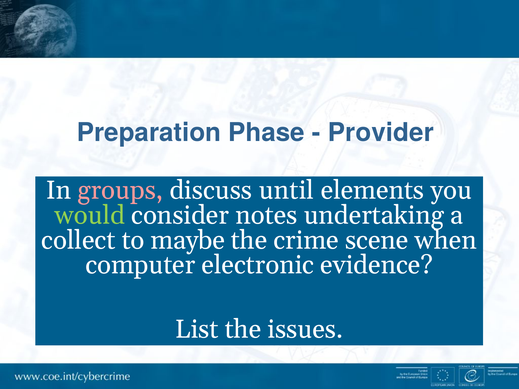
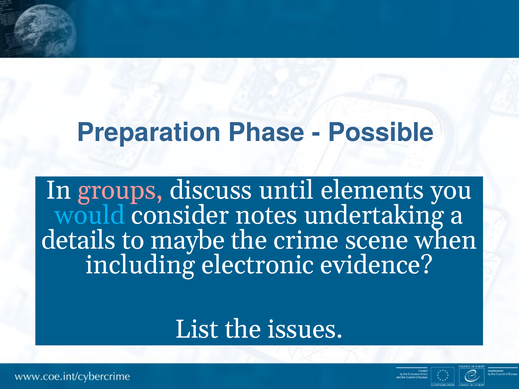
Provider: Provider -> Possible (381, 133)
would colour: light green -> light blue (90, 215)
collect: collect -> details (78, 240)
computer: computer -> including (140, 265)
